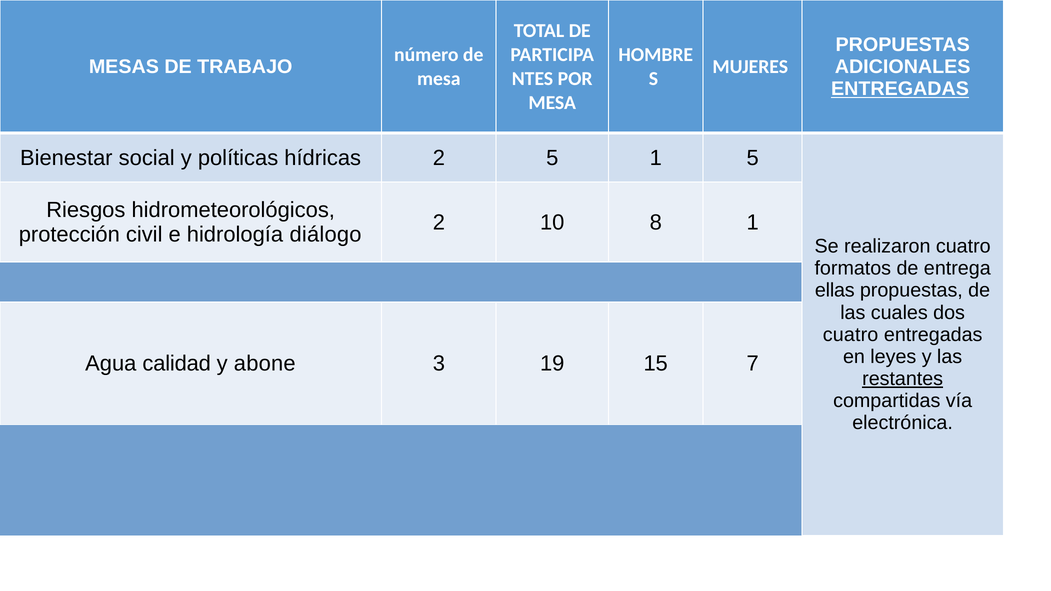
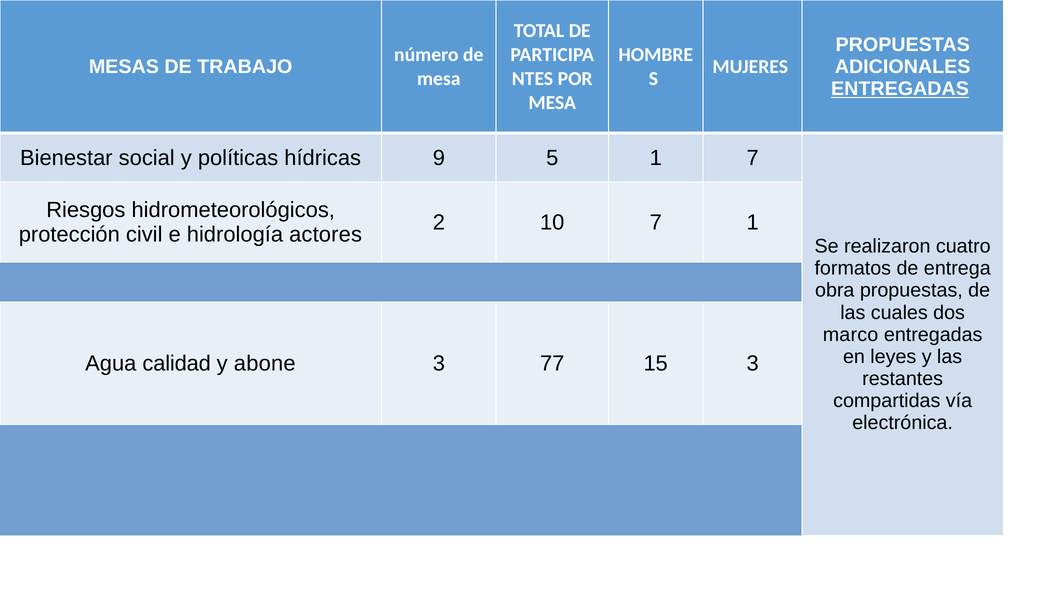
hídricas 2: 2 -> 9 (439, 158)
1 5: 5 -> 7 (753, 158)
10 8: 8 -> 7 (656, 222)
diálogo: diálogo -> actores (326, 235)
ellas: ellas -> obra (835, 291)
cuatro: cuatro -> marco (851, 335)
19: 19 -> 77 (552, 364)
15 7: 7 -> 3 (753, 364)
restantes underline: present -> none (903, 379)
